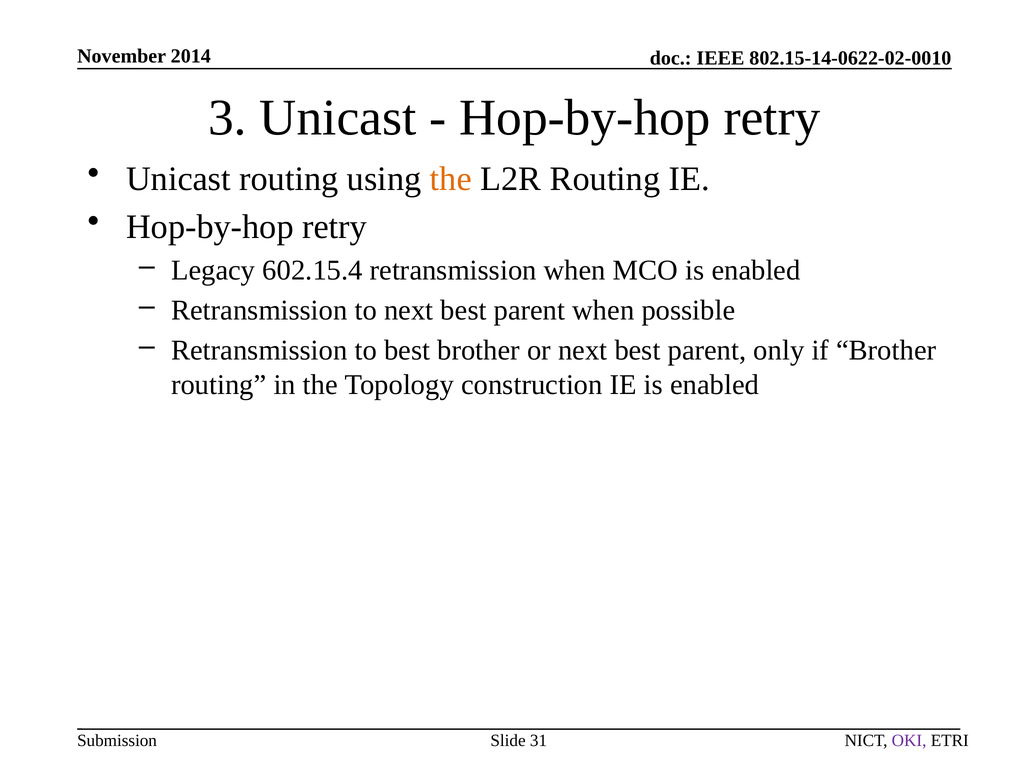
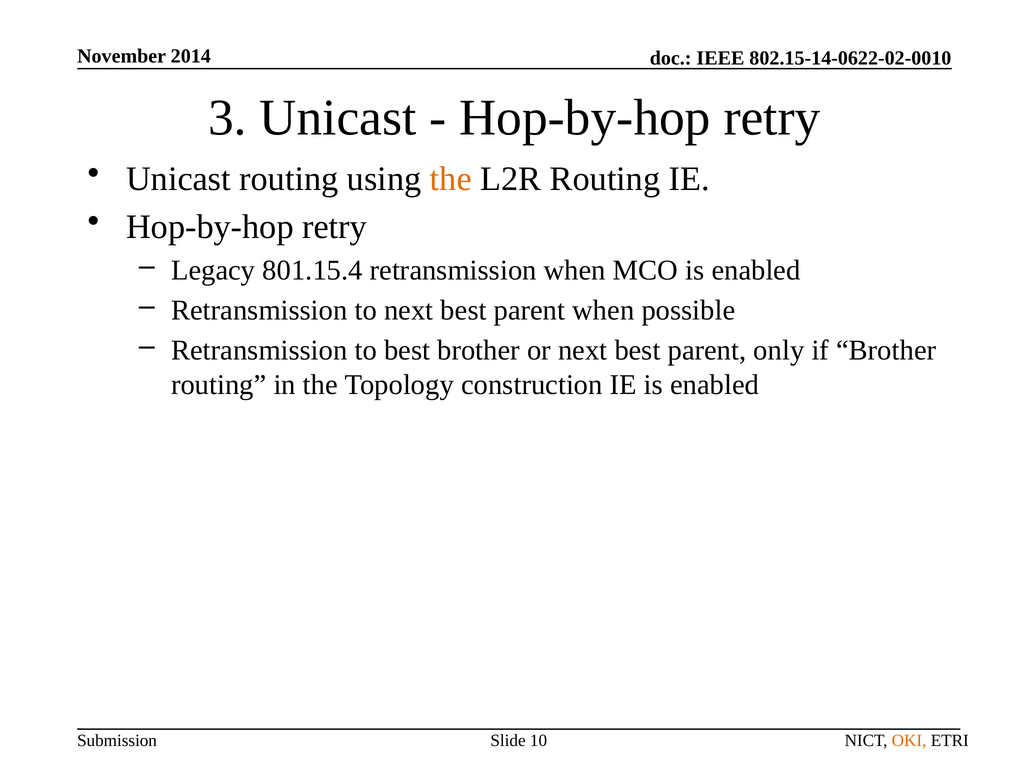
602.15.4: 602.15.4 -> 801.15.4 (313, 270)
OKI colour: purple -> orange (909, 740)
31: 31 -> 10 (539, 740)
